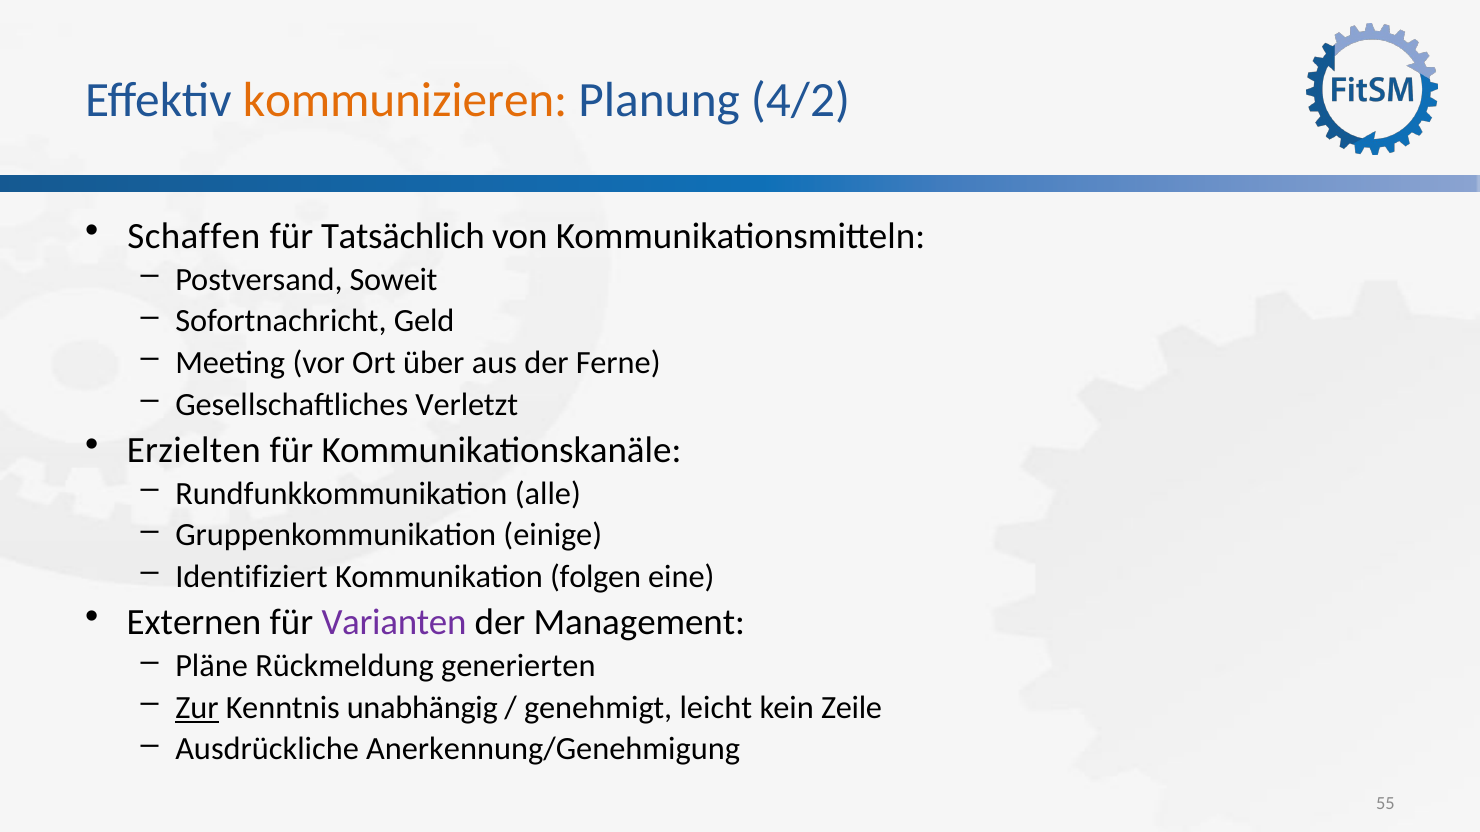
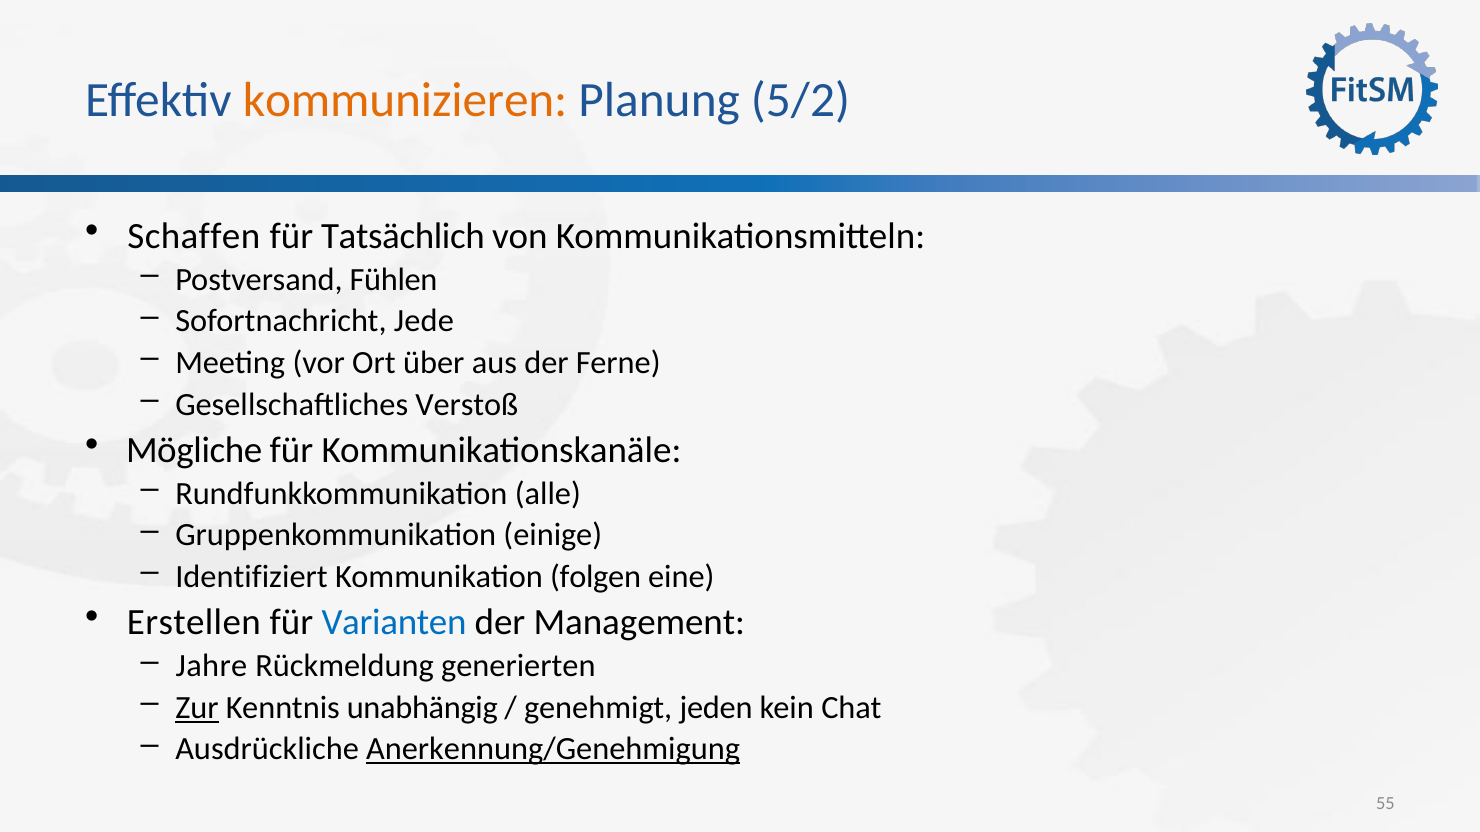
4/2: 4/2 -> 5/2 (800, 100)
Soweit: Soweit -> Fühlen (394, 280)
Geld: Geld -> Jede (424, 321)
Verletzt: Verletzt -> Verstoß (467, 405)
Erzielten: Erzielten -> Mögliche (194, 450)
Externen: Externen -> Erstellen (194, 623)
Varianten colour: purple -> blue (394, 623)
Pläne: Pläne -> Jahre (211, 666)
leicht: leicht -> jeden (716, 708)
Zeile: Zeile -> Chat (851, 708)
Anerkennung/Genehmigung underline: none -> present (553, 750)
